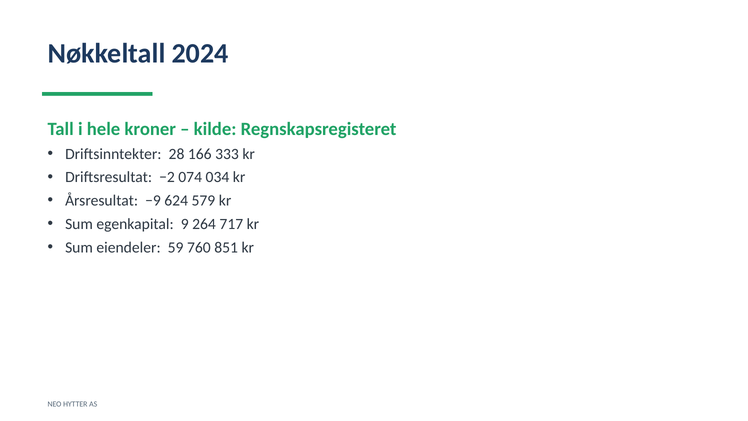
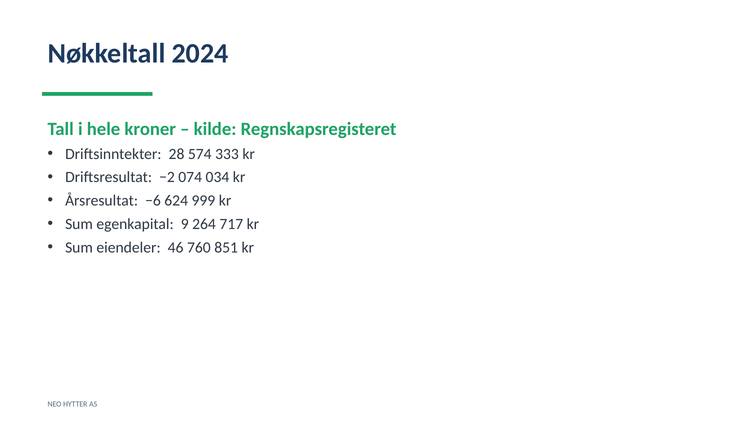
166: 166 -> 574 (200, 154)
−9: −9 -> −6 (153, 201)
579: 579 -> 999 (203, 201)
59: 59 -> 46 (176, 247)
